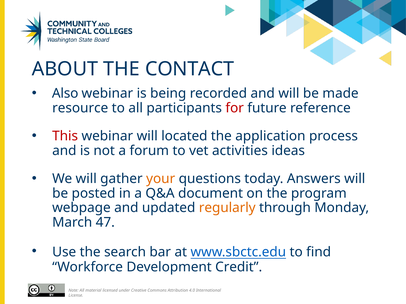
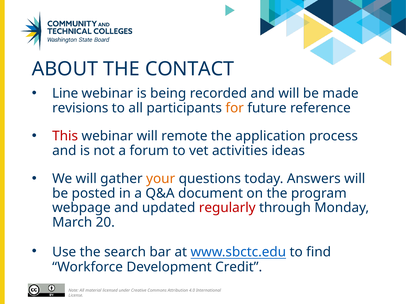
Also: Also -> Line (65, 93)
resource: resource -> revisions (80, 108)
for colour: red -> orange (235, 108)
located: located -> remote (184, 136)
regularly colour: orange -> red (227, 208)
47: 47 -> 20 (105, 223)
